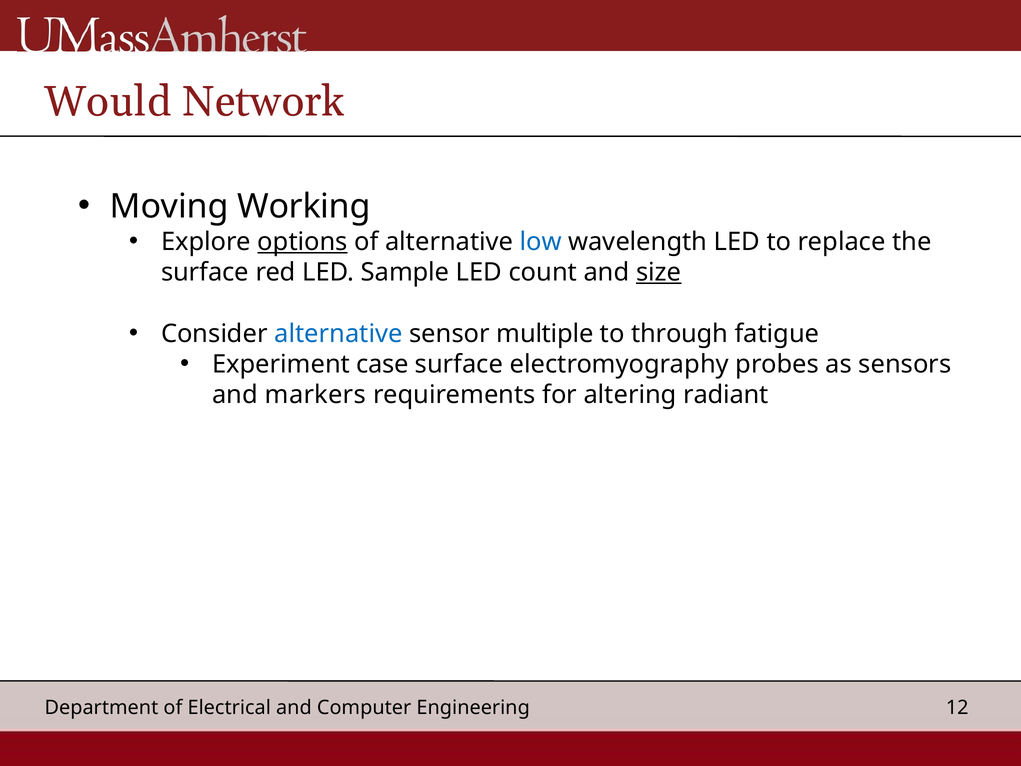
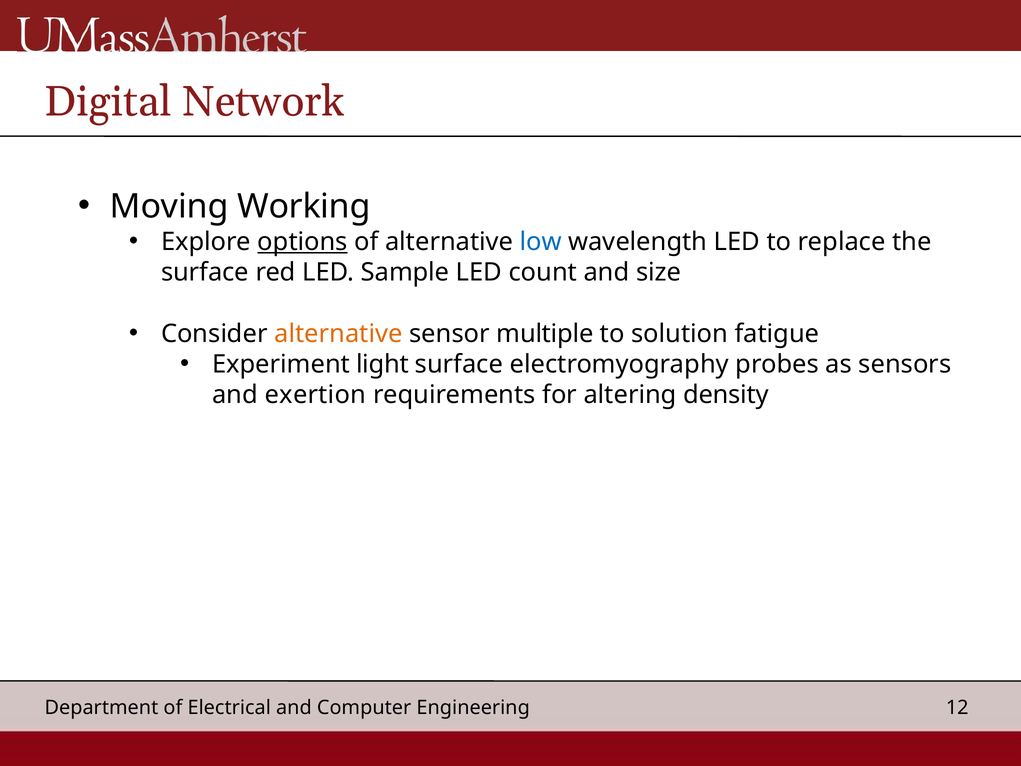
Would: Would -> Digital (108, 102)
size underline: present -> none (659, 272)
alternative colour: blue -> orange (338, 333)
through: through -> solution (680, 333)
case: case -> light (383, 364)
markers: markers -> exertion (315, 395)
radiant: radiant -> density (726, 395)
